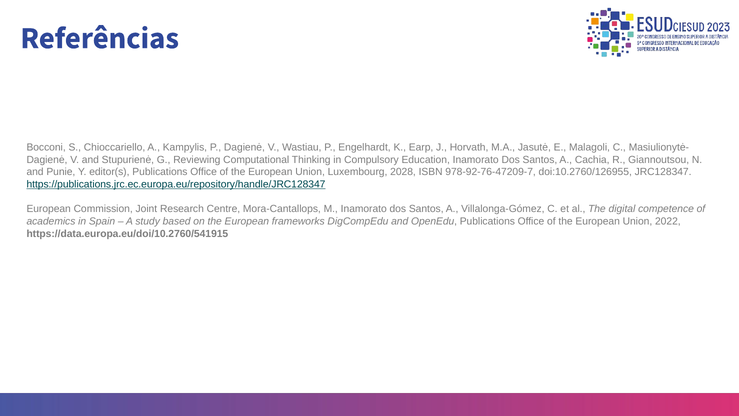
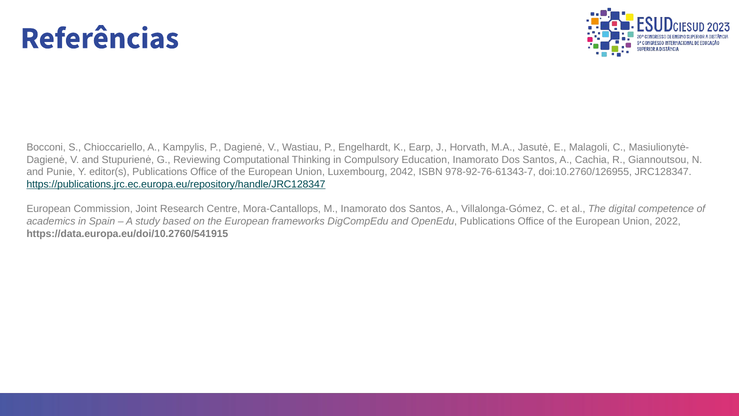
2028: 2028 -> 2042 (403, 172)
978-92-76-47209-7: 978-92-76-47209-7 -> 978-92-76-61343-7 (491, 172)
